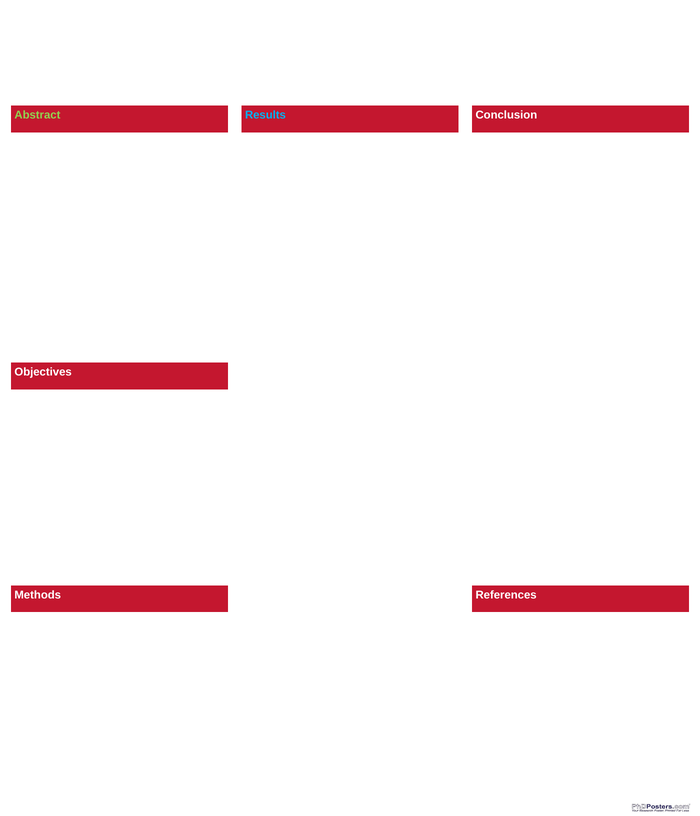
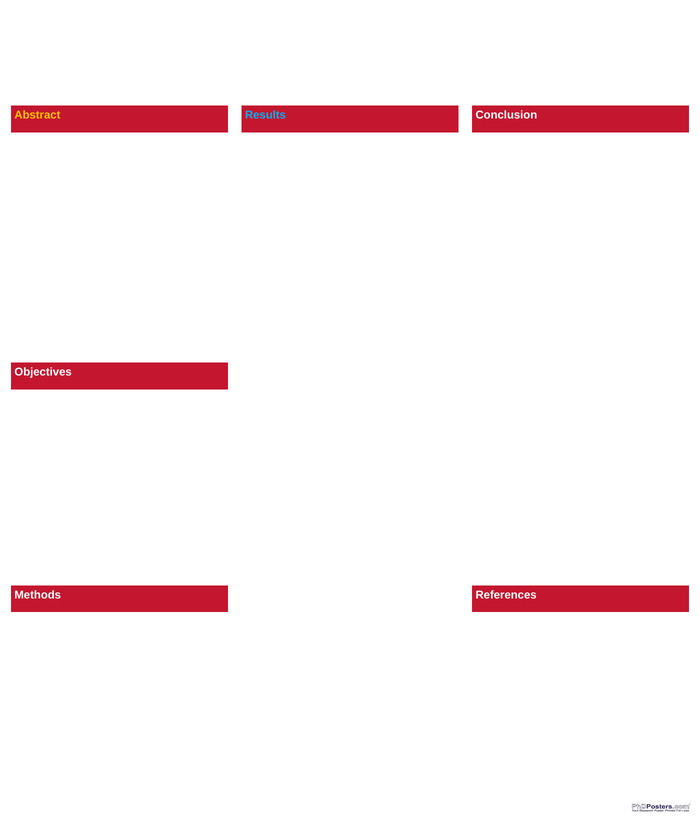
Abstract colour: light green -> yellow (37, 115)
